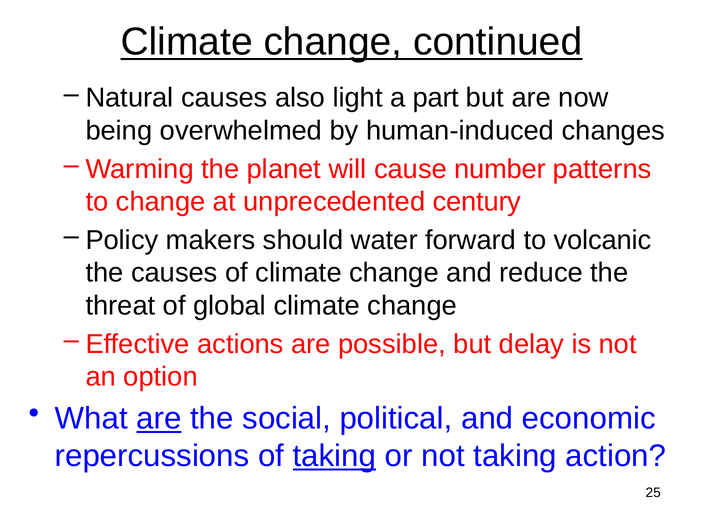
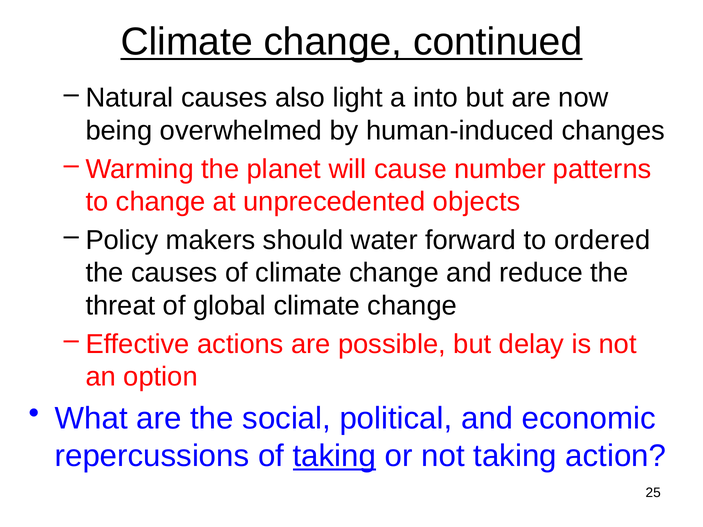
part: part -> into (436, 98)
century: century -> objects (477, 202)
volcanic: volcanic -> ordered (602, 240)
are underline: present -> none (159, 419)
